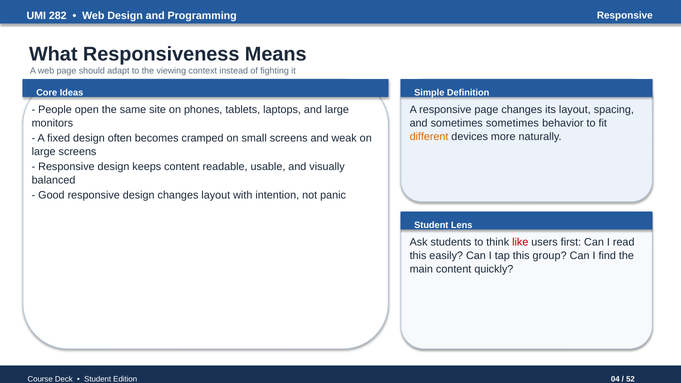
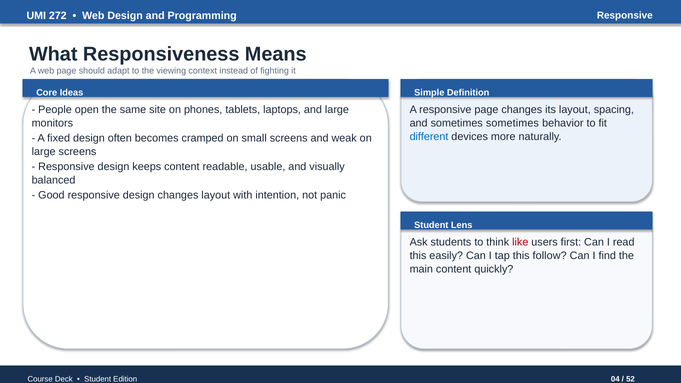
282: 282 -> 272 (58, 16)
different colour: orange -> blue (429, 137)
group: group -> follow (550, 256)
